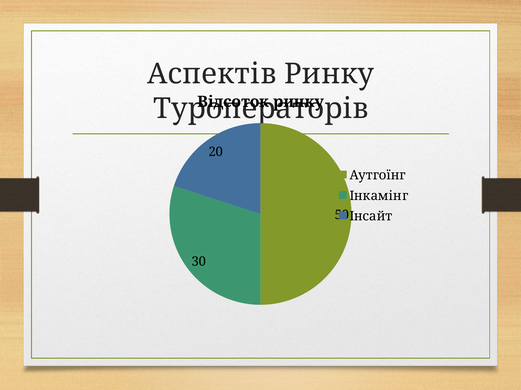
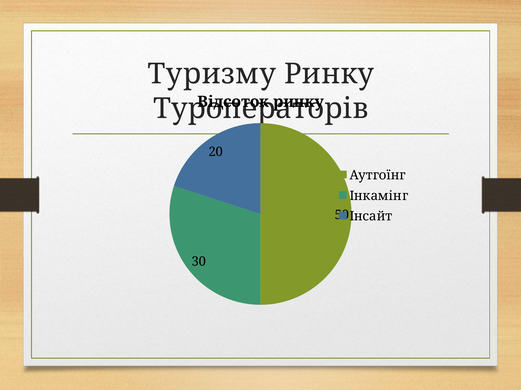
Аспектів: Аспектів -> Туризму (212, 74)
